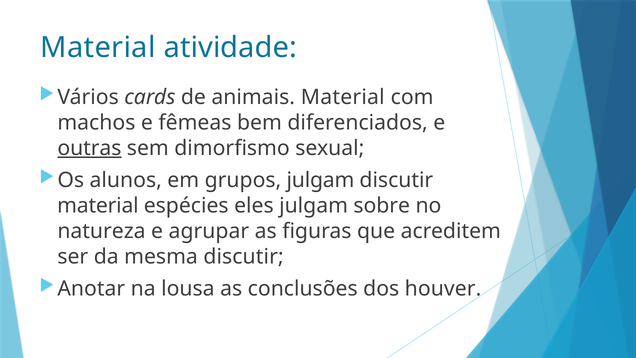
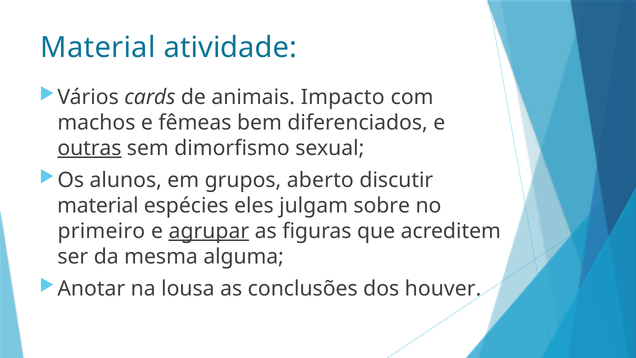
animais Material: Material -> Impacto (343, 97)
grupos julgam: julgam -> aberto (320, 180)
natureza: natureza -> primeiro (101, 231)
agrupar underline: none -> present (209, 231)
mesma discutir: discutir -> alguma (244, 257)
